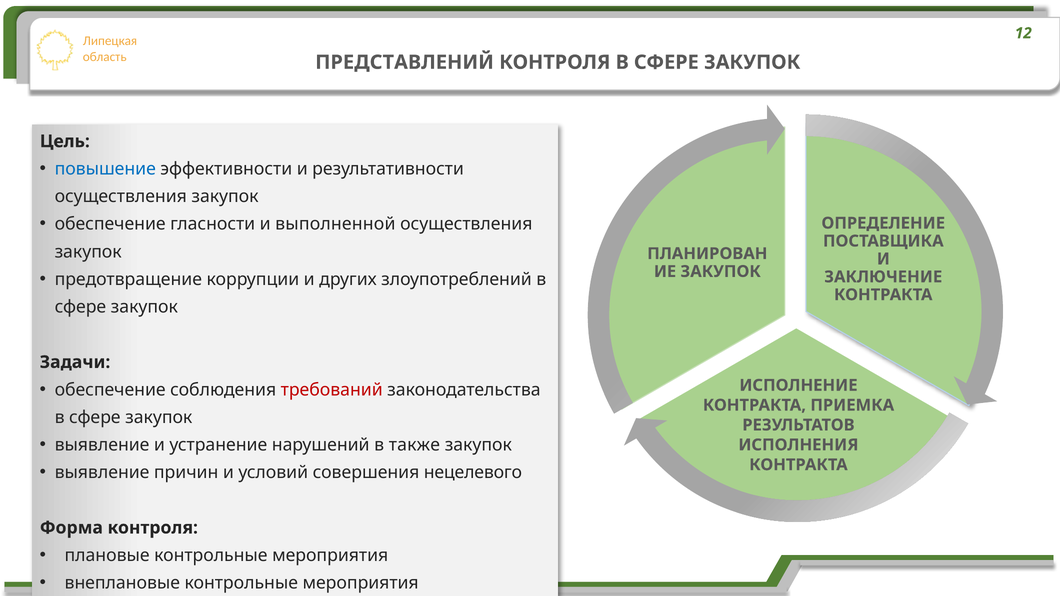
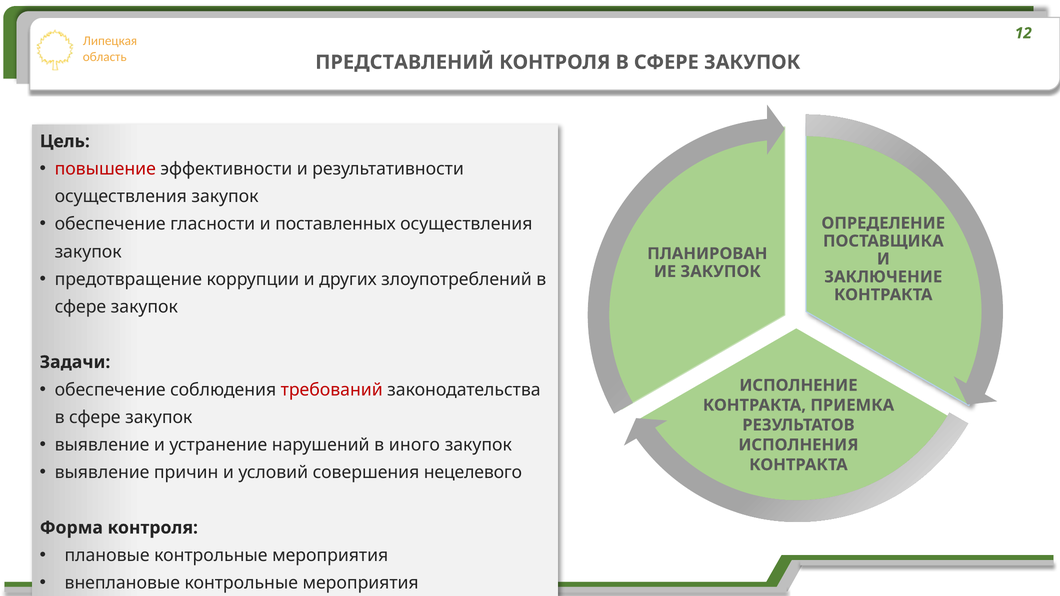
повышение colour: blue -> red (105, 169)
выполненной: выполненной -> поставленных (335, 224)
также: также -> иного (414, 445)
